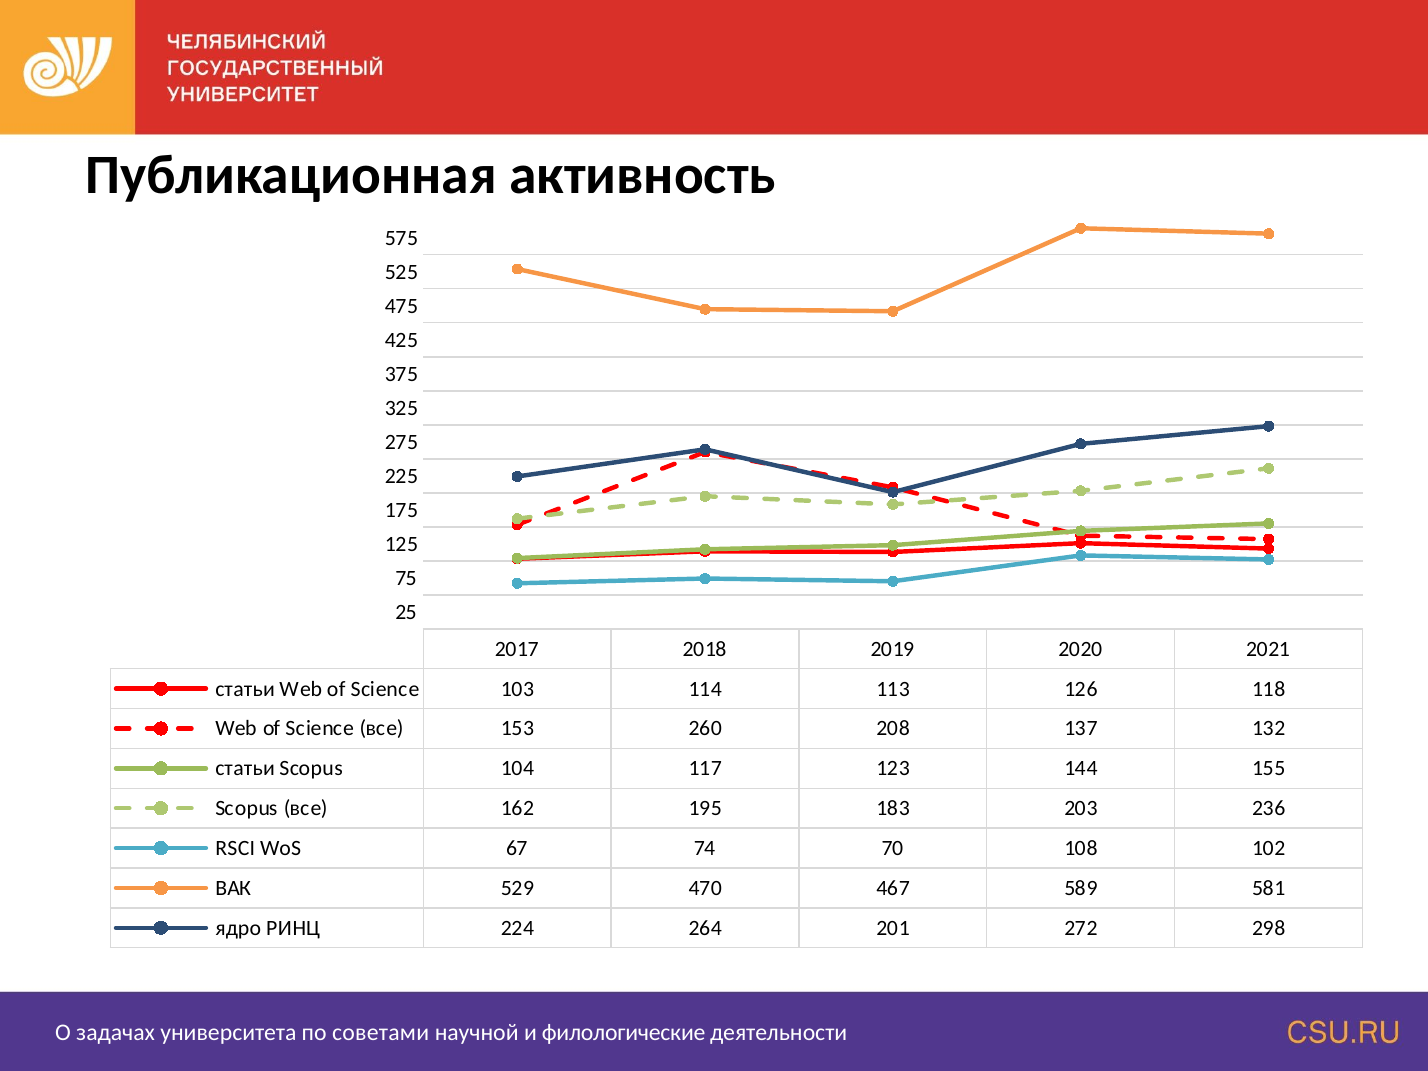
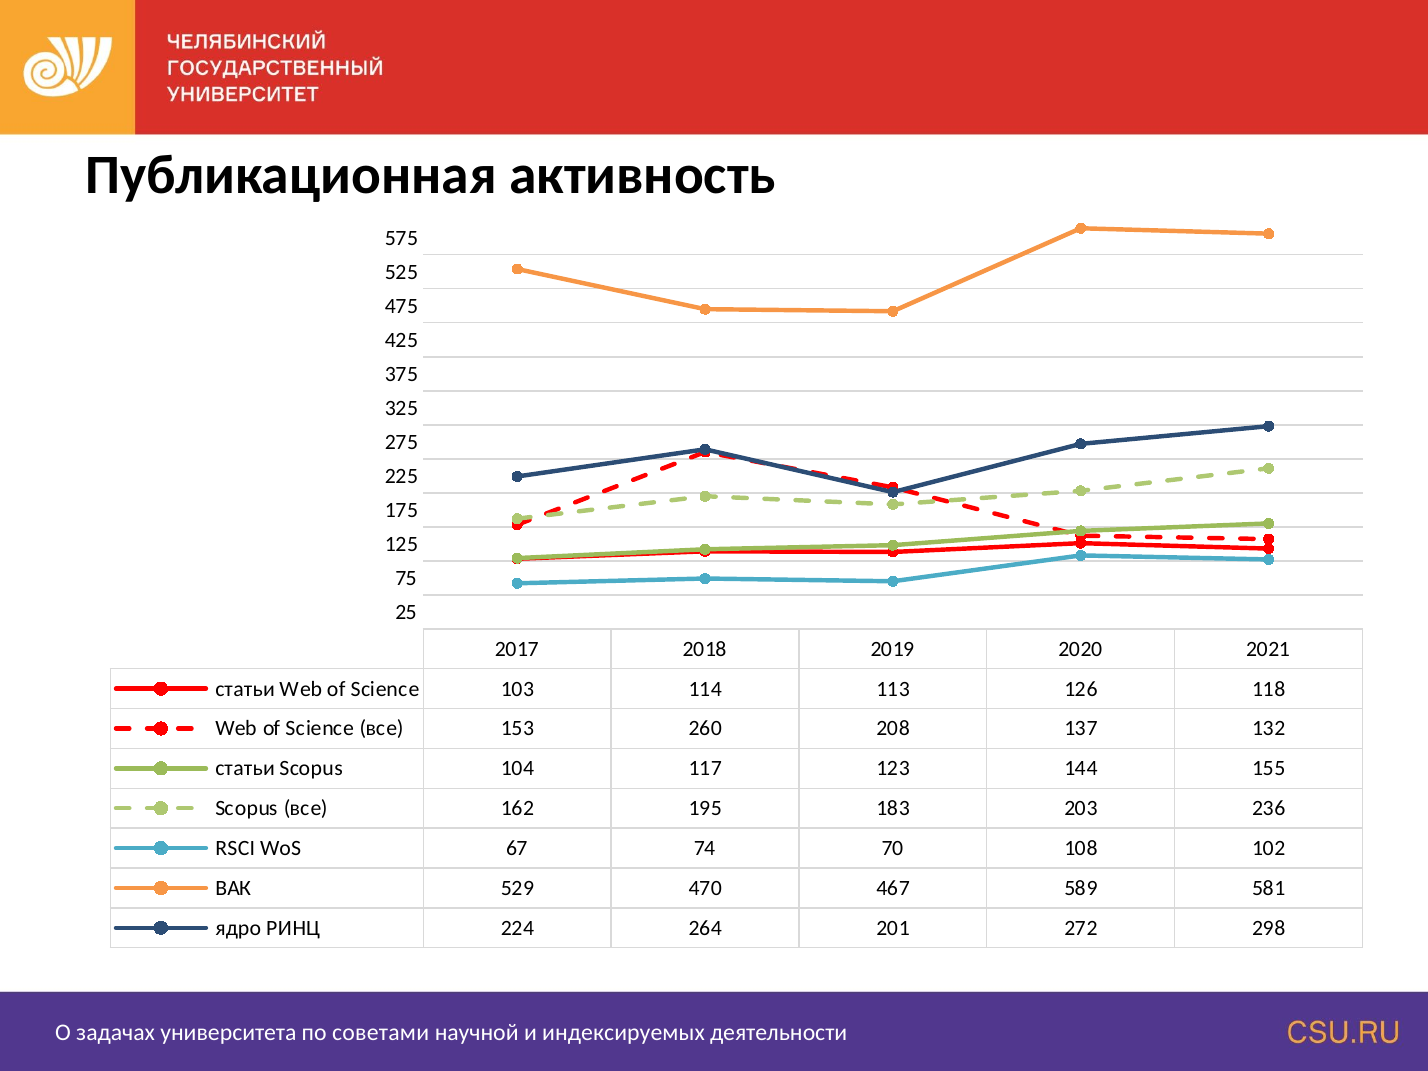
филологические: филологические -> индексируемых (623, 1032)
